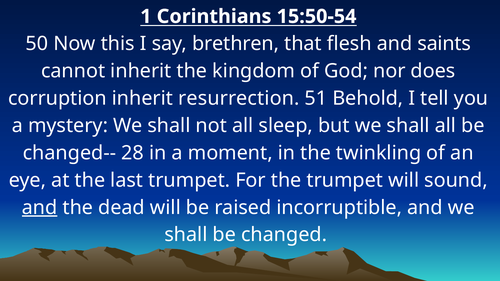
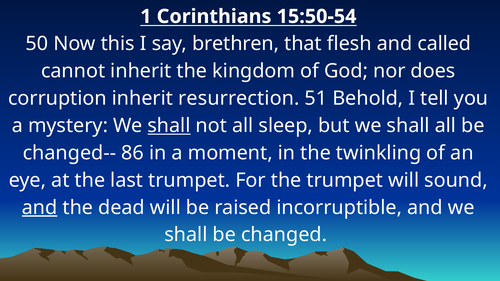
saints: saints -> called (444, 44)
shall underline: none -> present (169, 126)
28: 28 -> 86 (133, 153)
